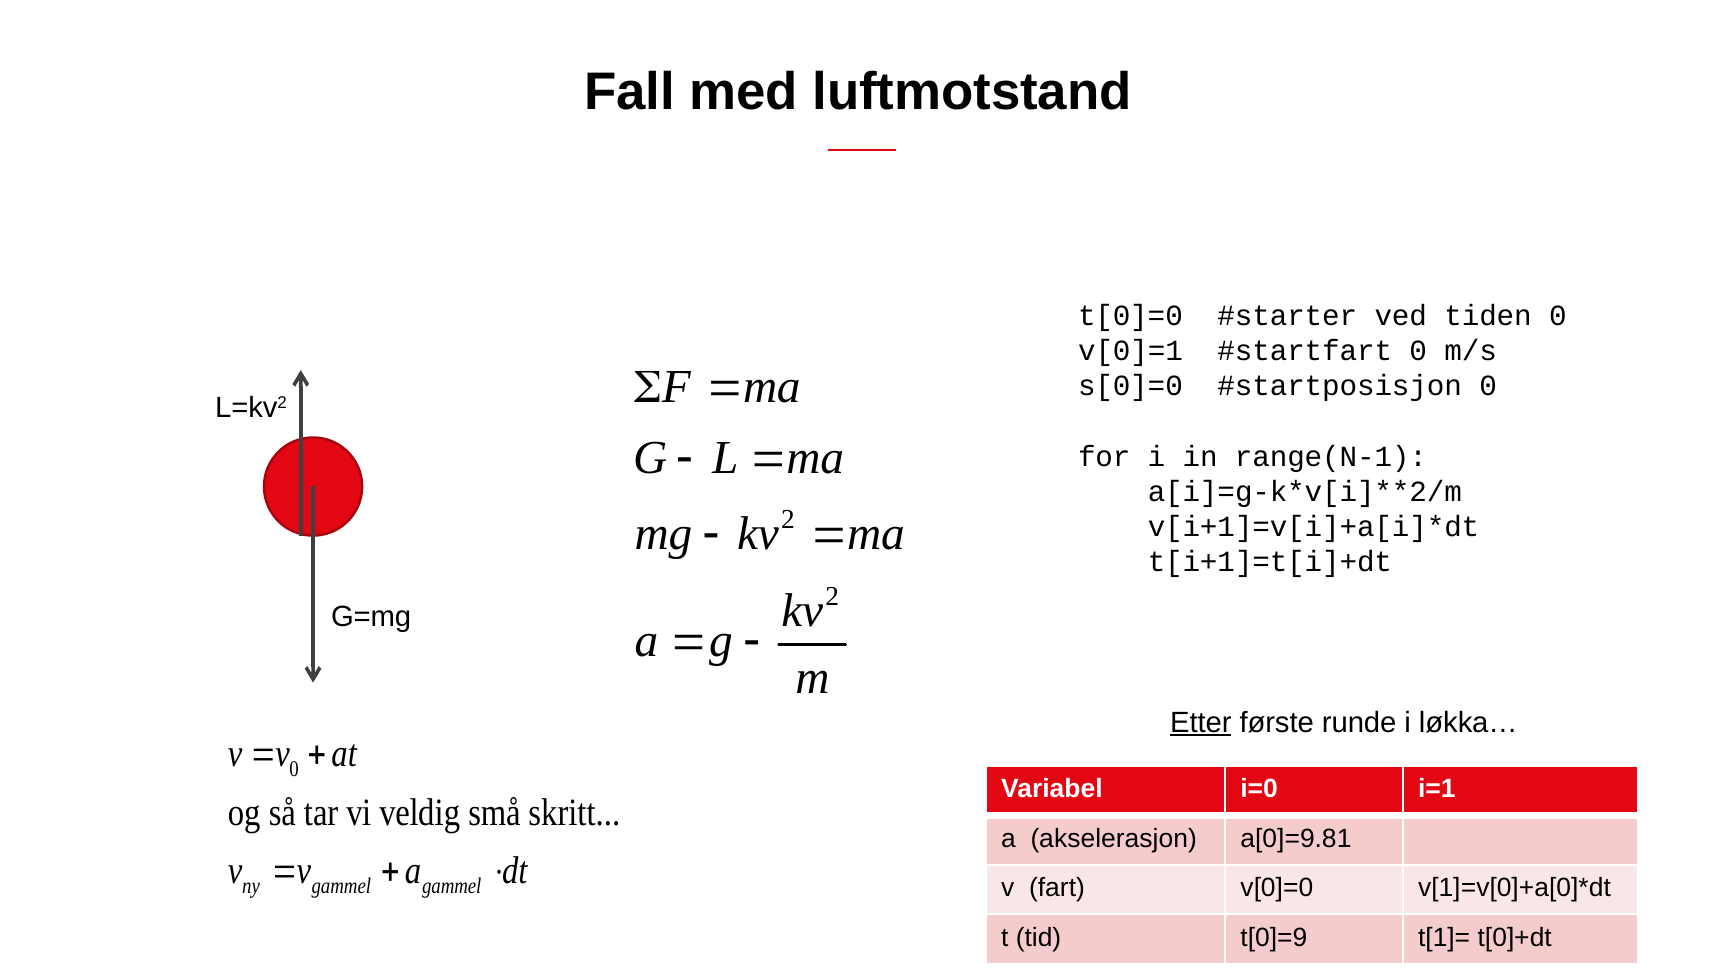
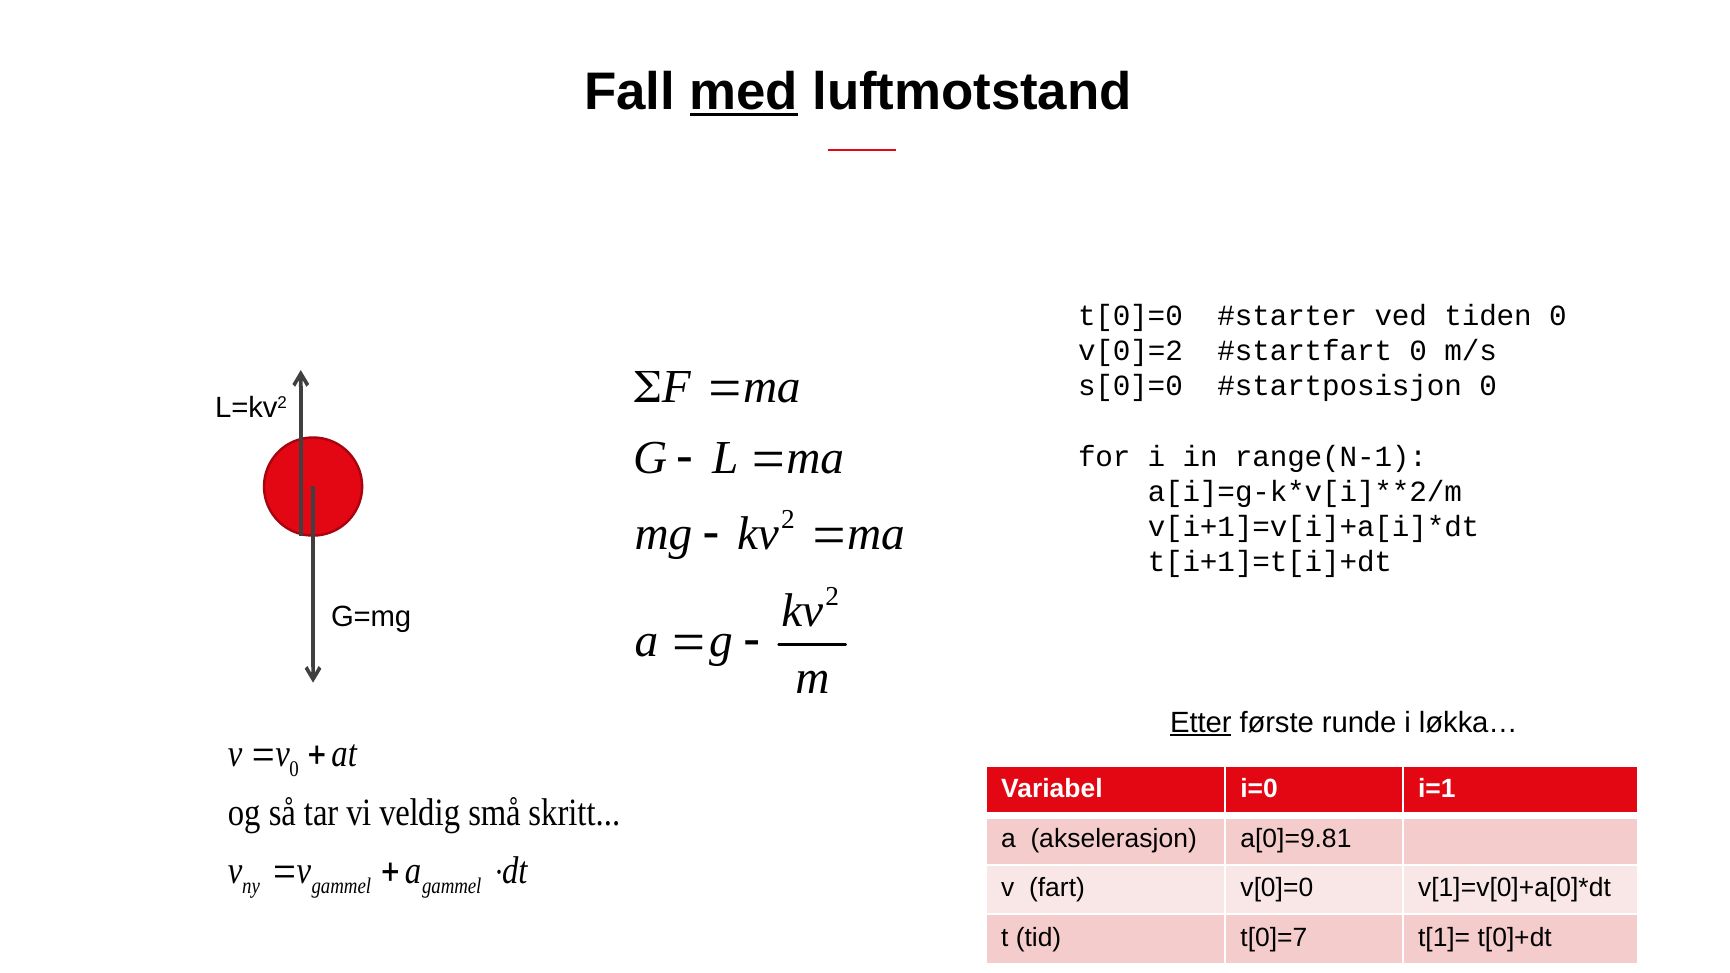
med underline: none -> present (744, 92)
v[0]=1: v[0]=1 -> v[0]=2 (1131, 351)
t[0]=9: t[0]=9 -> t[0]=7 (1274, 938)
